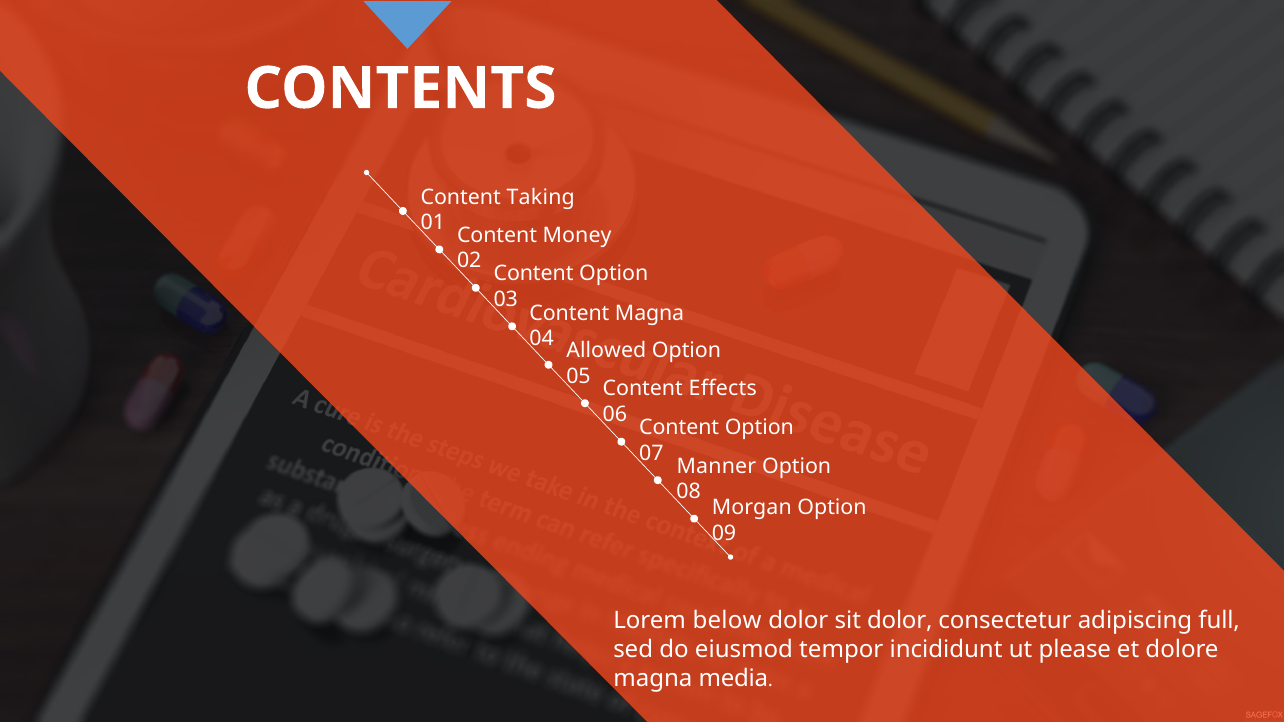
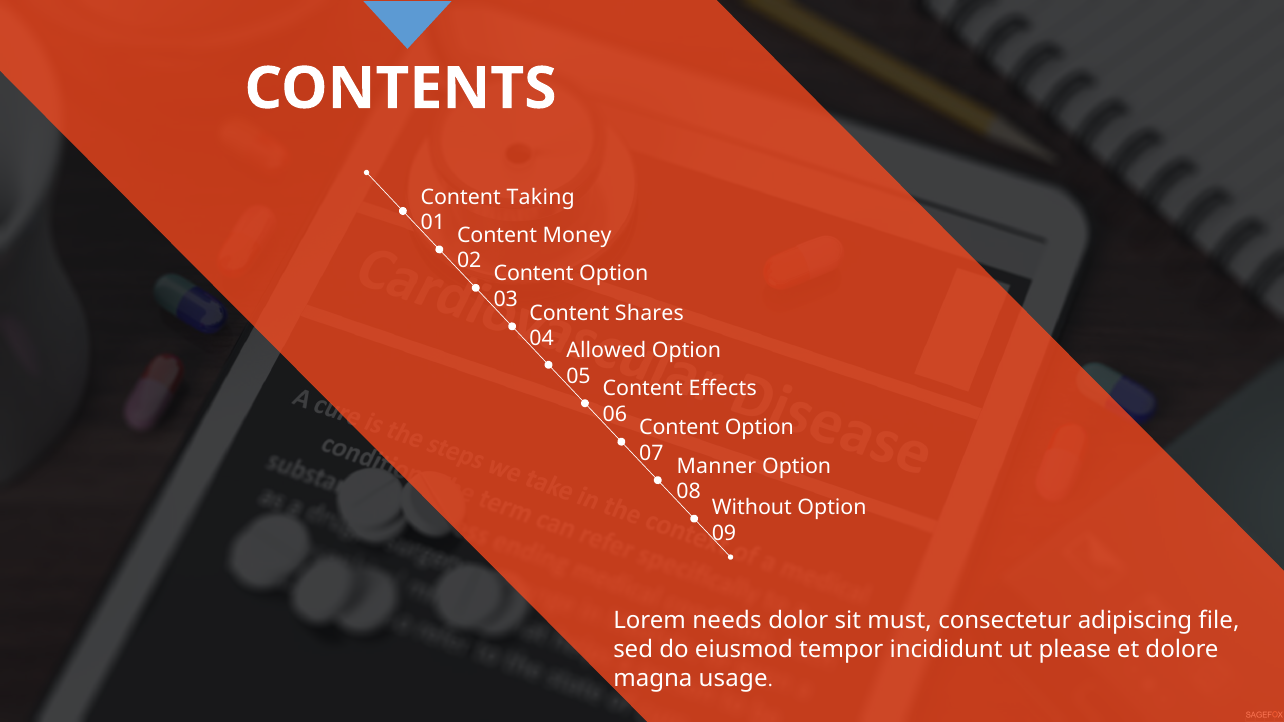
Content Magna: Magna -> Shares (649, 313)
Morgan: Morgan -> Without (752, 508)
below: below -> needs (727, 621)
sit dolor: dolor -> must (900, 621)
full: full -> file (1219, 621)
media: media -> usage (733, 679)
